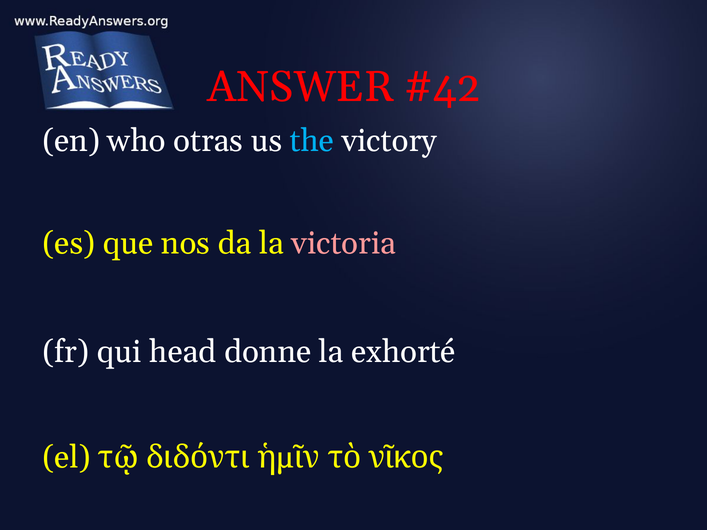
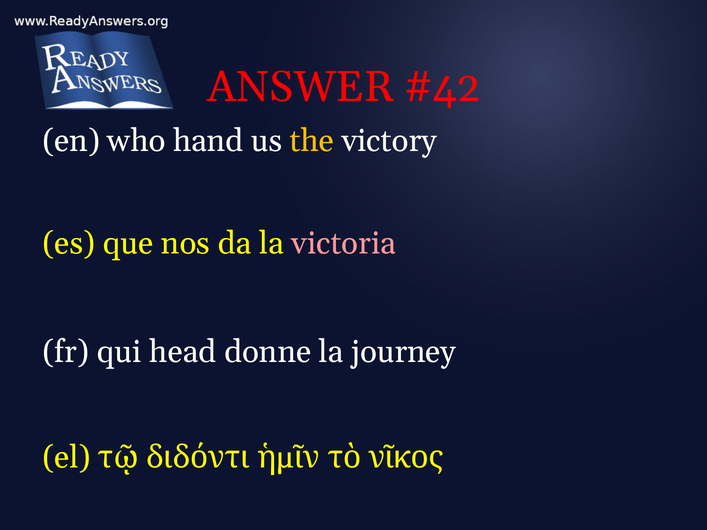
otras: otras -> hand (208, 141)
the colour: light blue -> yellow (312, 141)
exhorté: exhorté -> journey (404, 352)
